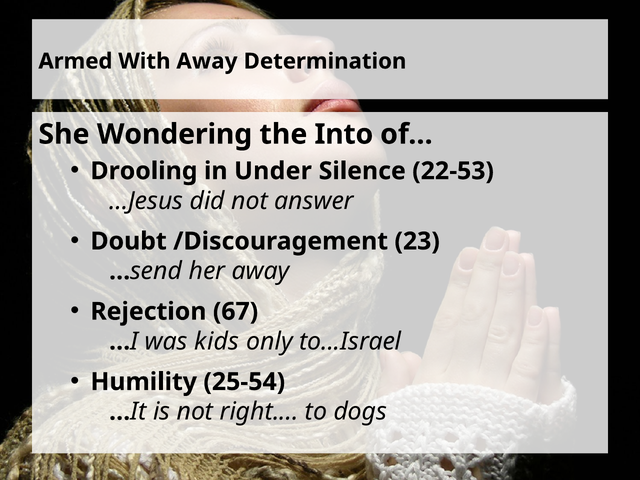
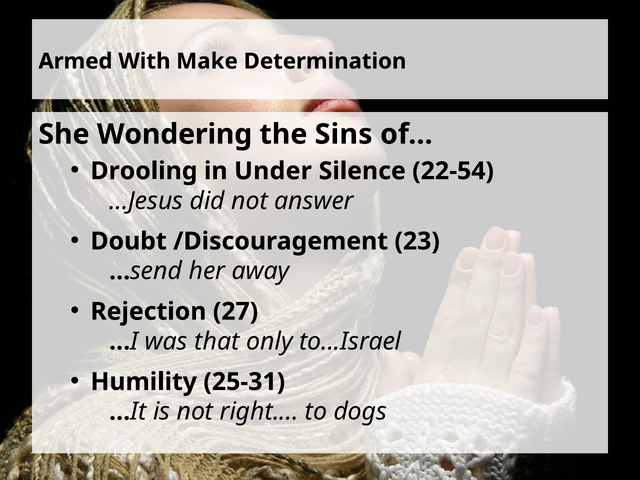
With Away: Away -> Make (207, 61)
Into: Into -> Sins (344, 134)
22-53: 22-53 -> 22-54 (453, 171)
67: 67 -> 27 (236, 312)
kids: kids -> that (217, 341)
25-54: 25-54 -> 25-31 (244, 382)
